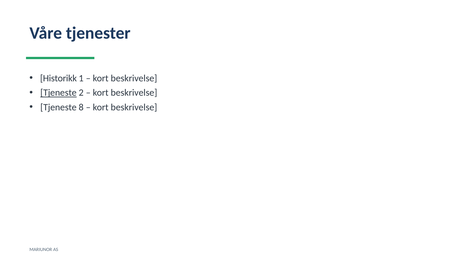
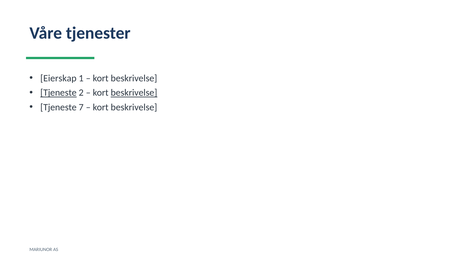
Historikk: Historikk -> Eierskap (58, 78)
beskrivelse underline: none -> present (134, 93)
8: 8 -> 7 (81, 107)
